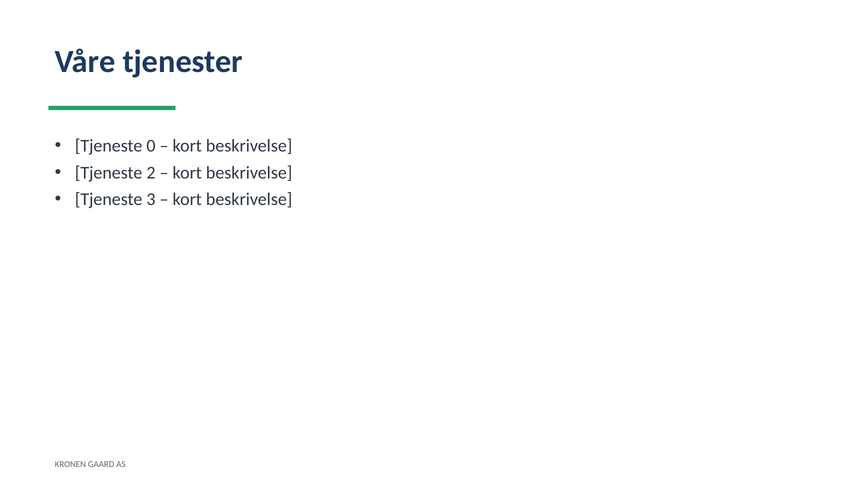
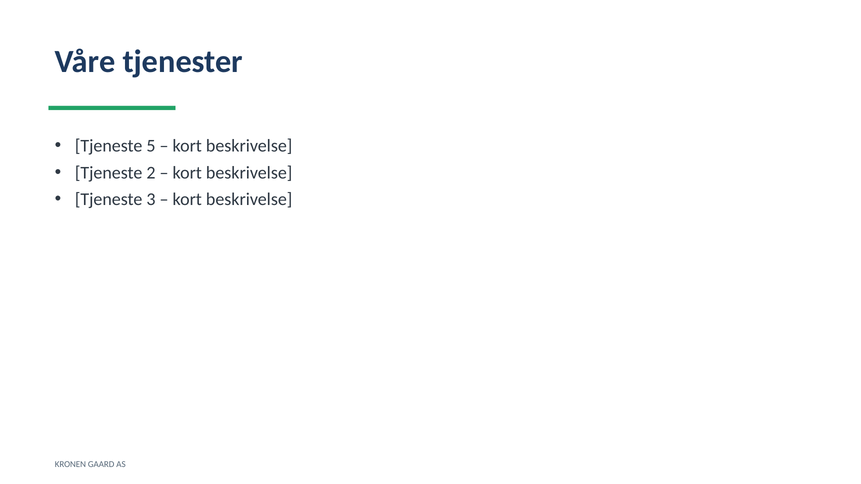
0: 0 -> 5 (151, 146)
